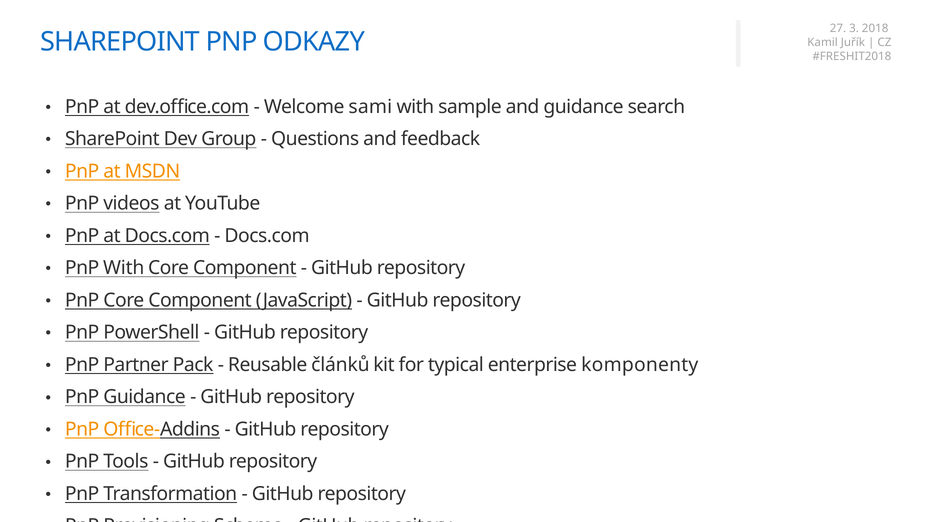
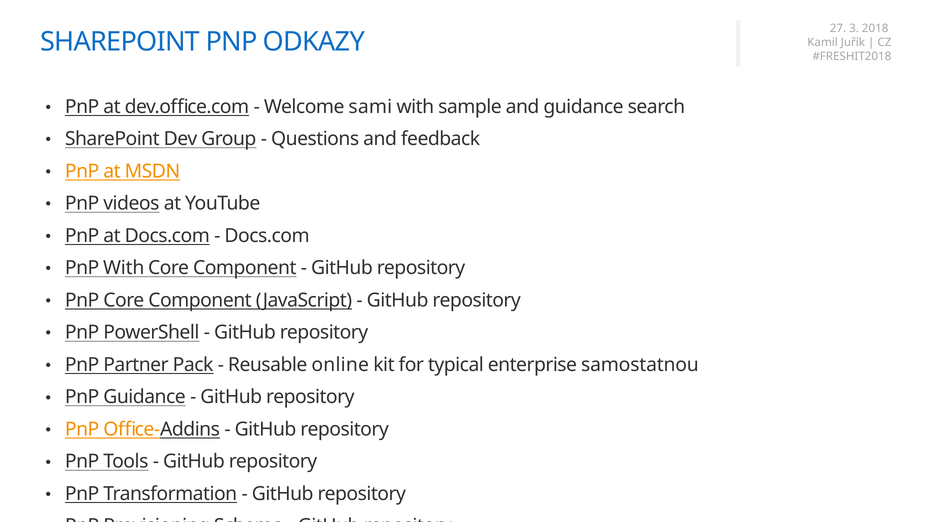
článků: článků -> online (340, 365)
komponenty: komponenty -> samostatnou (640, 365)
